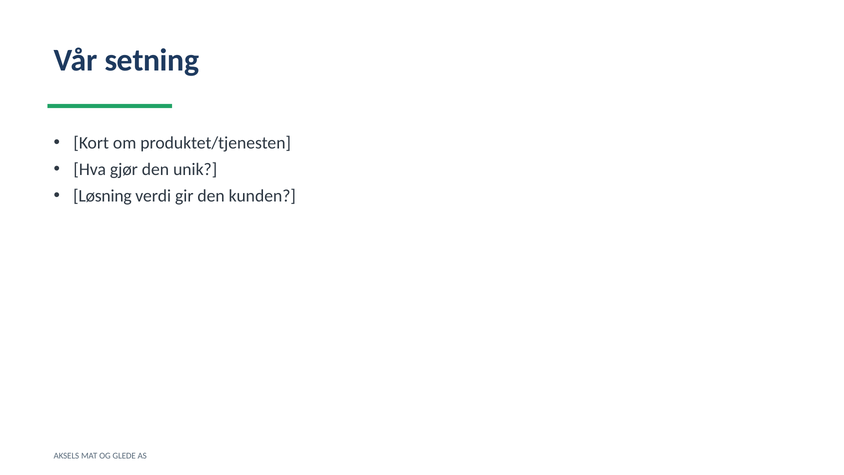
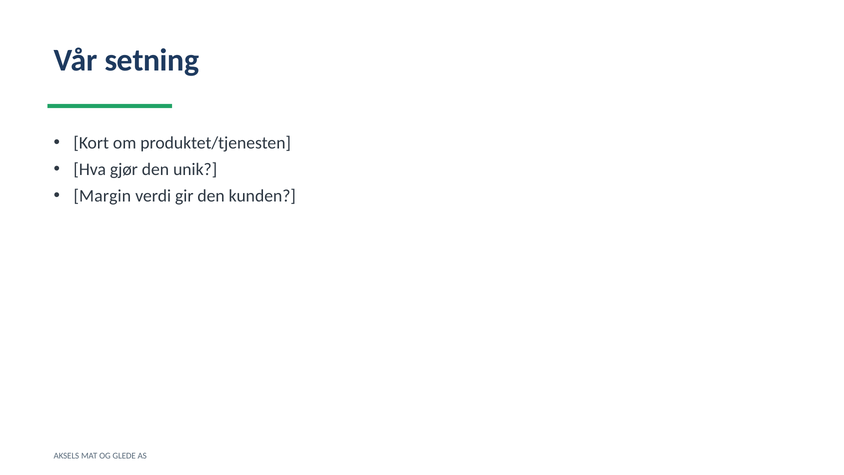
Løsning: Løsning -> Margin (102, 196)
